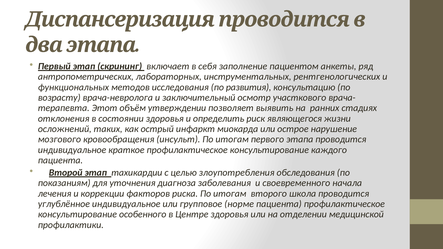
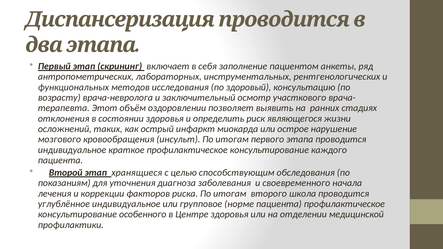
развития: развития -> здоровый (249, 87)
утверждении: утверждении -> оздоровлении (177, 108)
тахикардии: тахикардии -> хранящиеся (137, 173)
злоупотребления: злоупотребления -> способствующим (237, 173)
